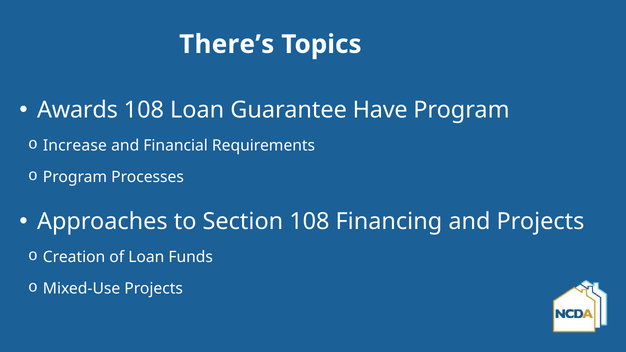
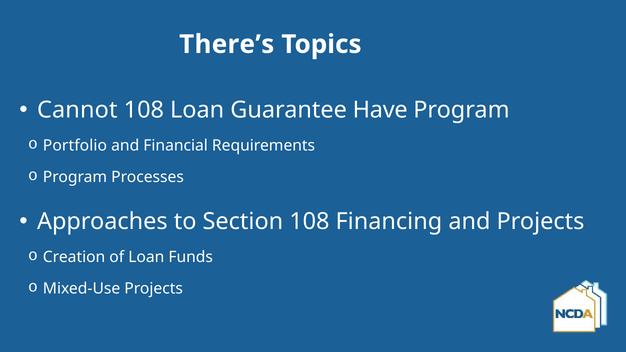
Awards: Awards -> Cannot (77, 110)
Increase: Increase -> Portfolio (75, 146)
